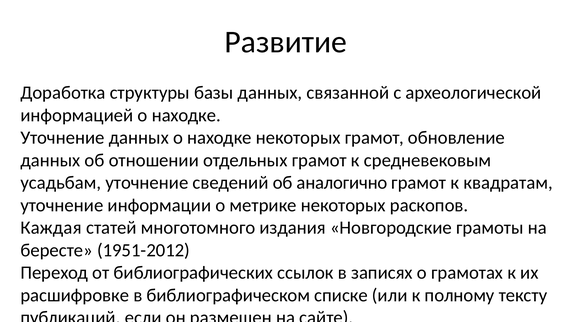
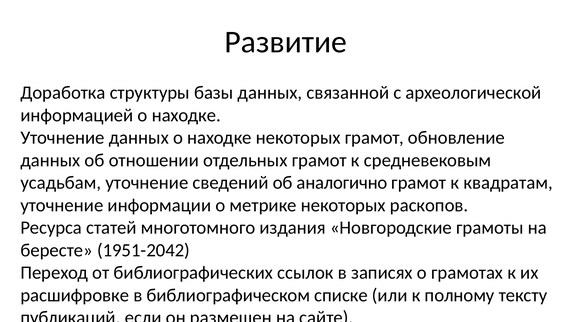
Каждая: Каждая -> Ресурса (51, 228)
1951-2012: 1951-2012 -> 1951-2042 (143, 250)
